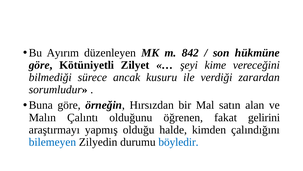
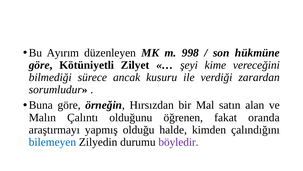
842: 842 -> 998 (190, 53)
gelirini: gelirini -> oranda (264, 117)
böyledir colour: blue -> purple (178, 142)
